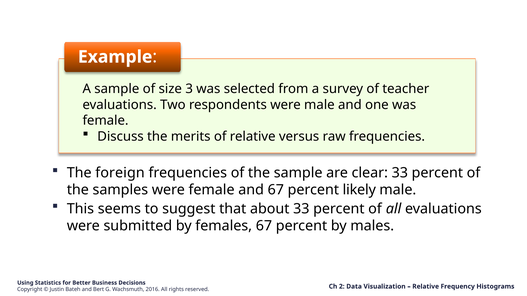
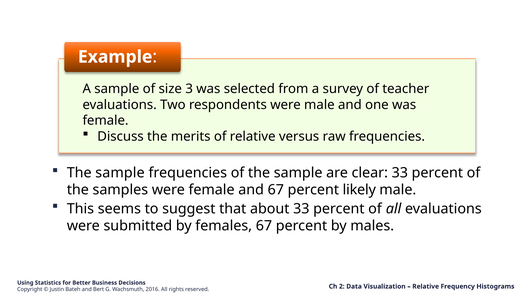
foreign: foreign -> sample (120, 173)
